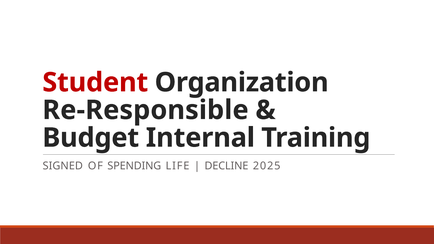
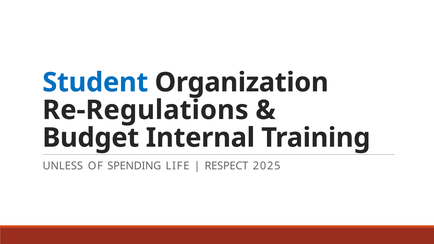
Student colour: red -> blue (95, 82)
Re-Responsible: Re-Responsible -> Re-Regulations (145, 110)
SIGNED: SIGNED -> UNLESS (63, 166)
DECLINE: DECLINE -> RESPECT (226, 166)
